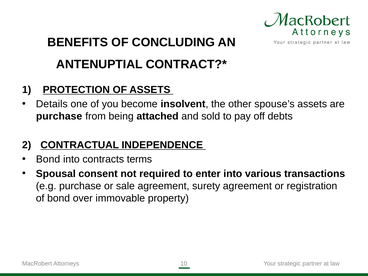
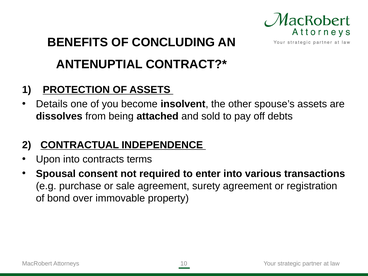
purchase: purchase -> dissolves (59, 116)
Bond: Bond -> Upon (48, 159)
